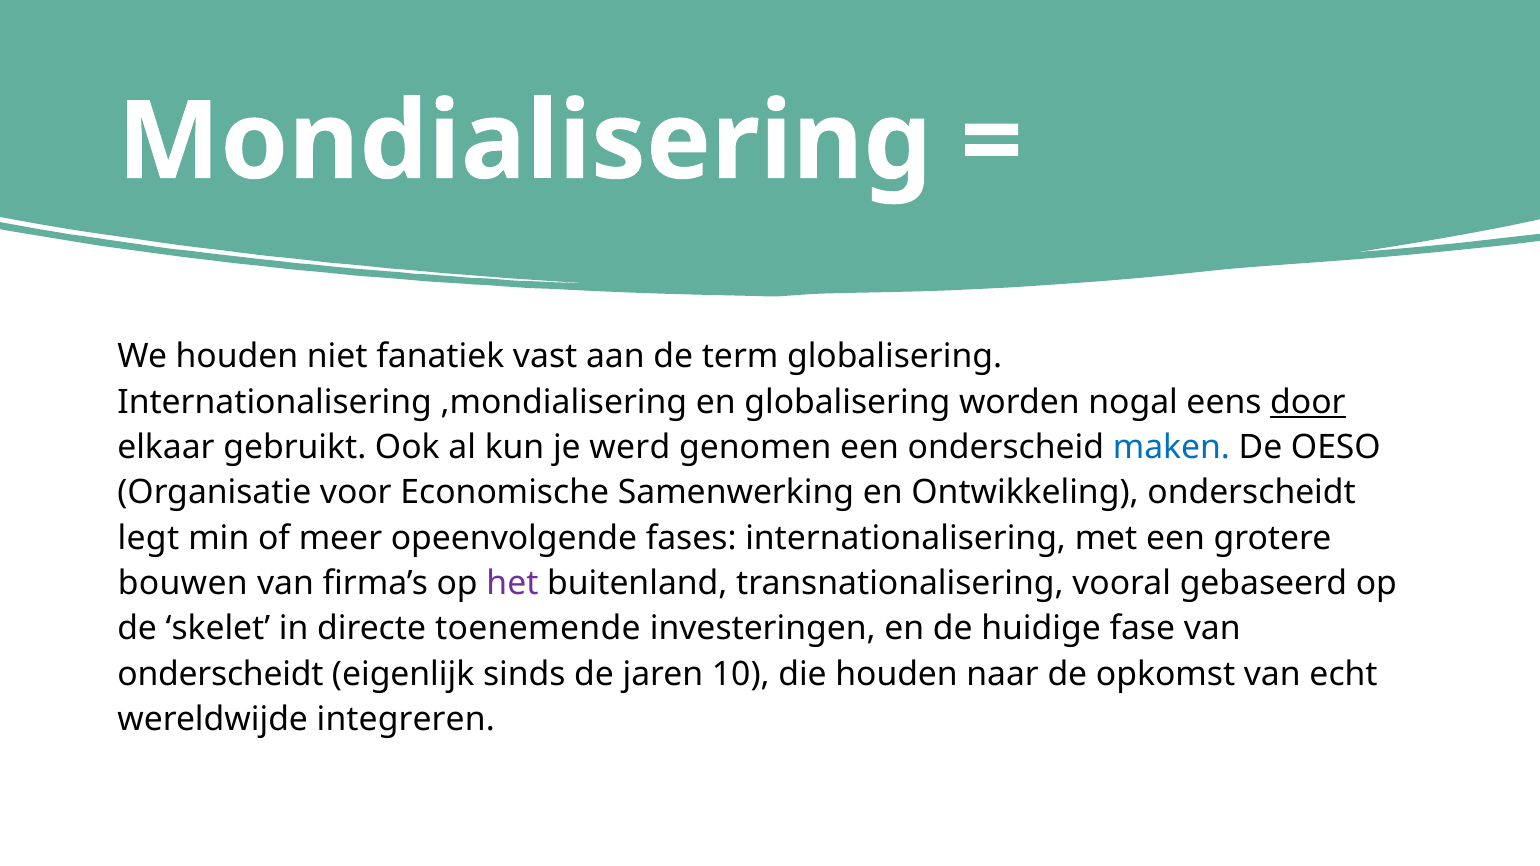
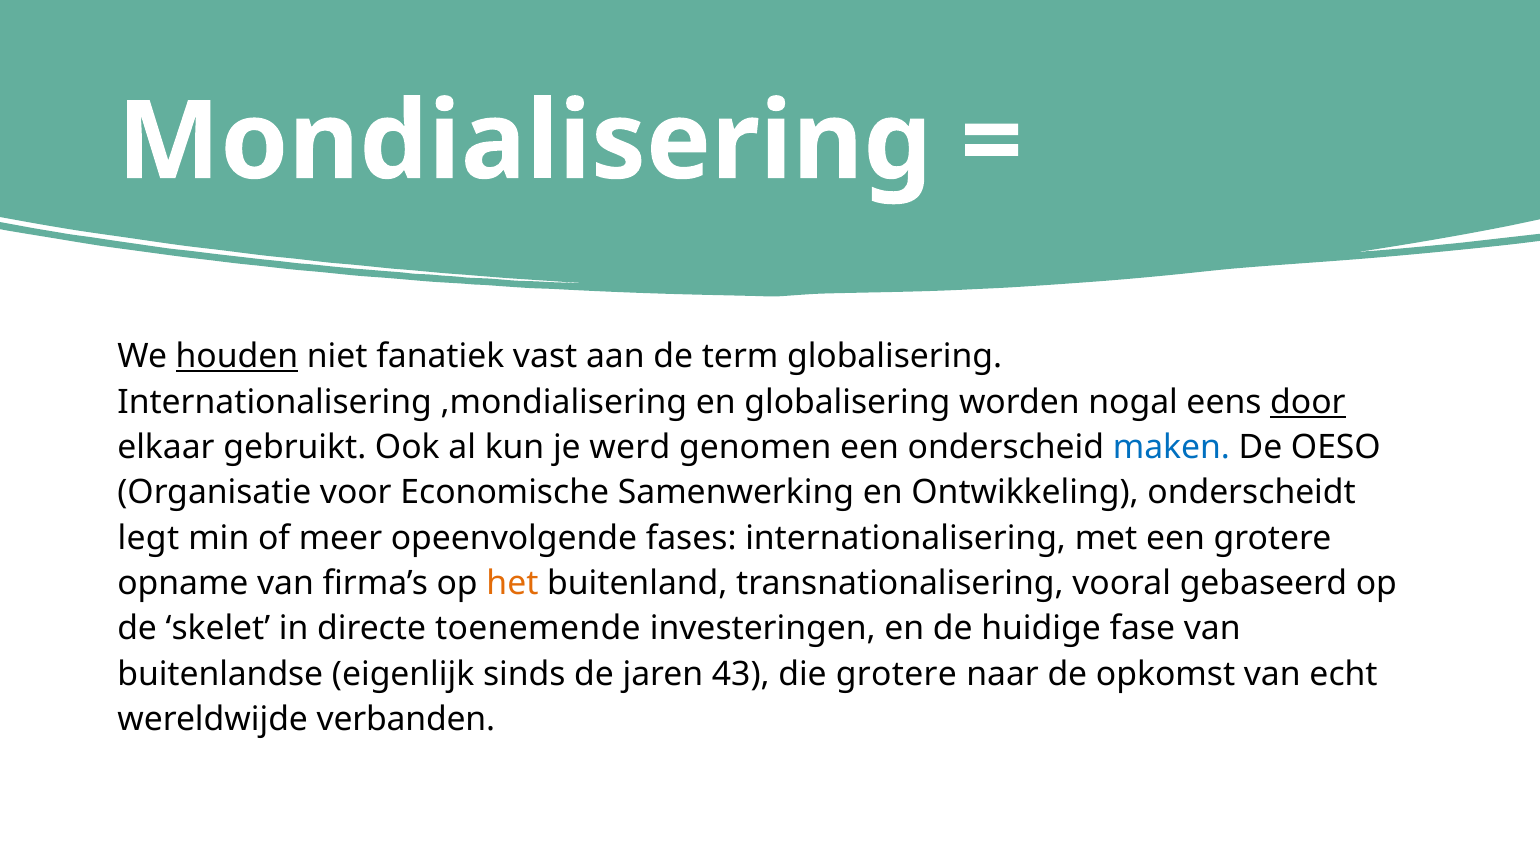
houden underline: none -> present (237, 357)
bouwen: bouwen -> opname (183, 584)
het colour: purple -> orange (512, 584)
onderscheidt: onderscheidt -> buitenlandse (220, 674)
10: 10 -> 43 (741, 674)
die houden: houden -> grotere (896, 674)
integreren: integreren -> verbanden (406, 720)
